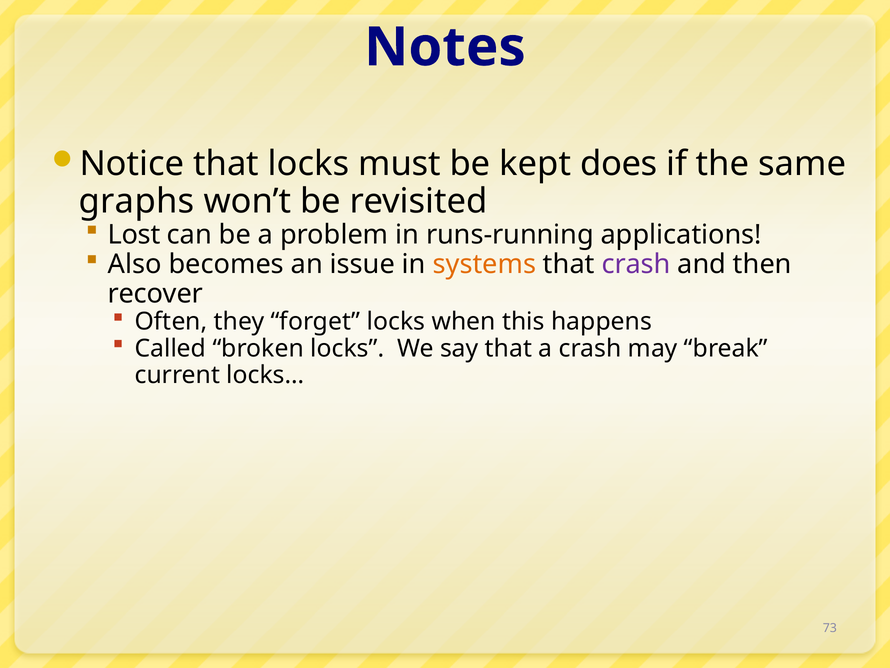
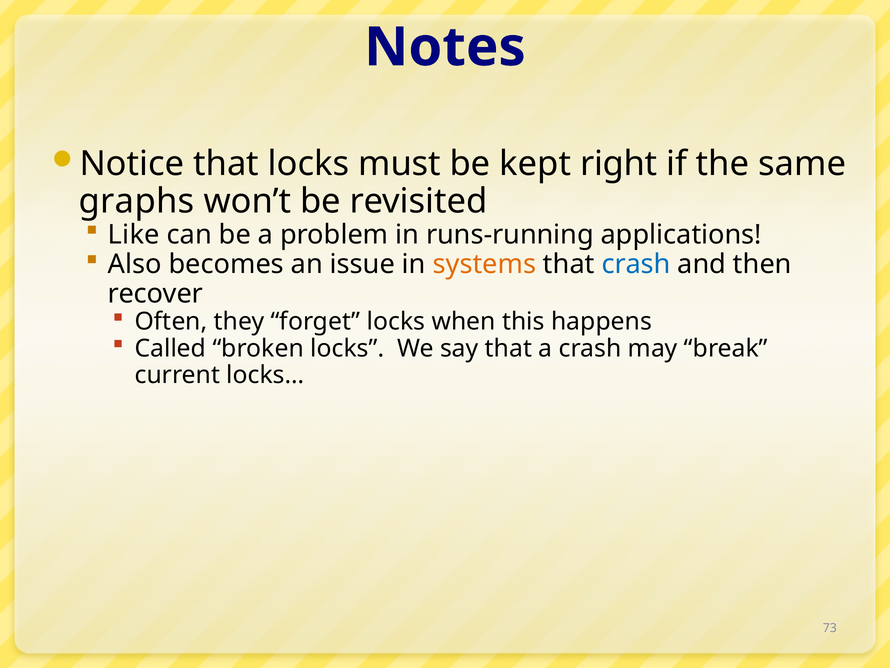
does: does -> right (619, 164)
Lost: Lost -> Like (134, 235)
crash colour: purple -> blue (636, 264)
